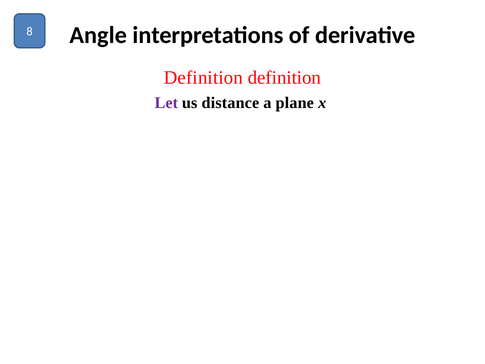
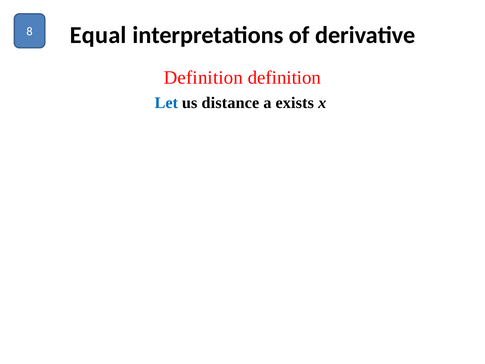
Angle: Angle -> Equal (98, 35)
Let colour: purple -> blue (166, 103)
plane: plane -> exists (295, 103)
